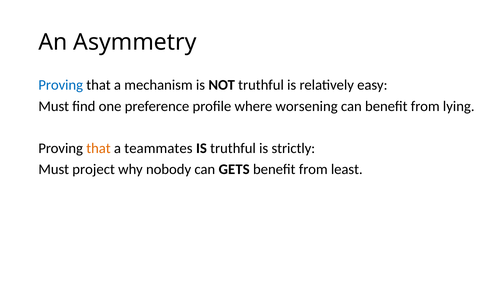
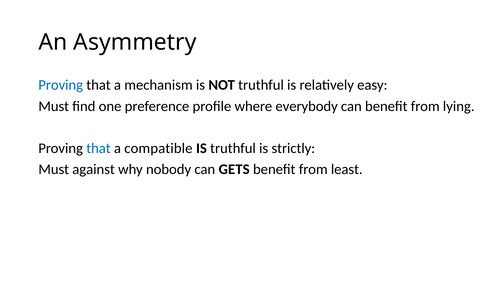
worsening: worsening -> everybody (307, 106)
that colour: orange -> blue (99, 148)
teammates: teammates -> compatible (158, 148)
project: project -> against (94, 169)
